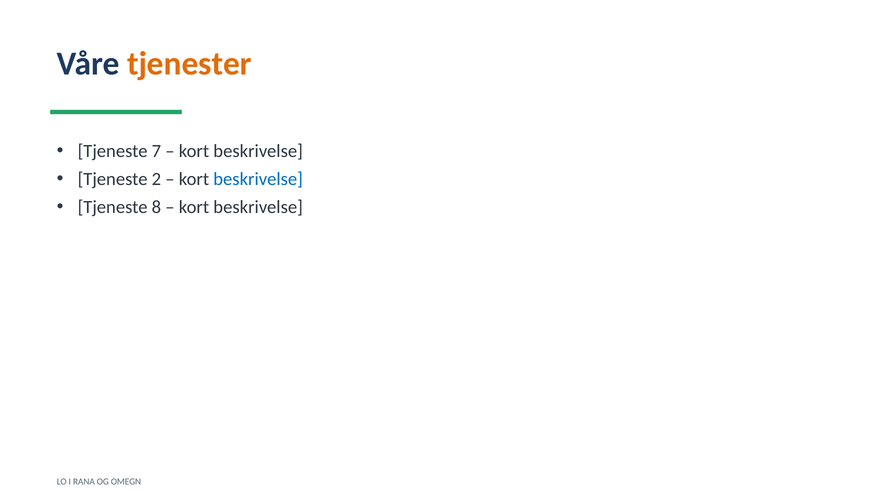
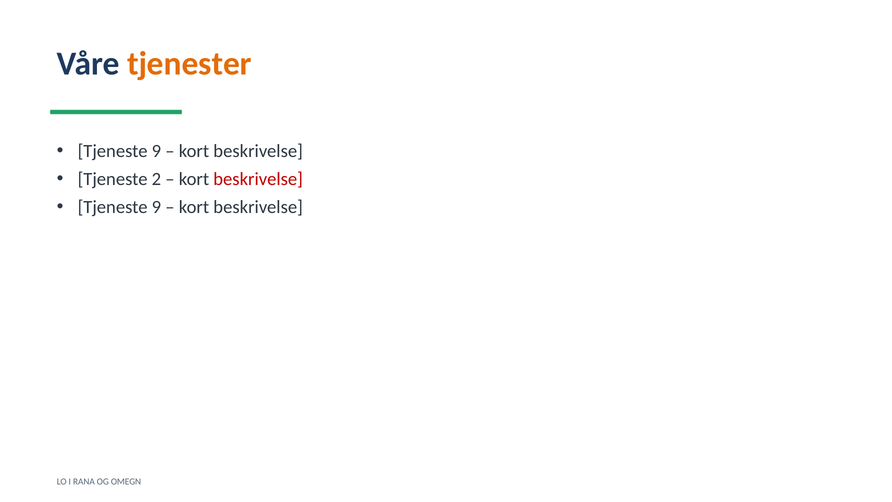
7: 7 -> 9 (156, 151)
beskrivelse colour: blue -> red (258, 179)
8: 8 -> 9 (156, 207)
